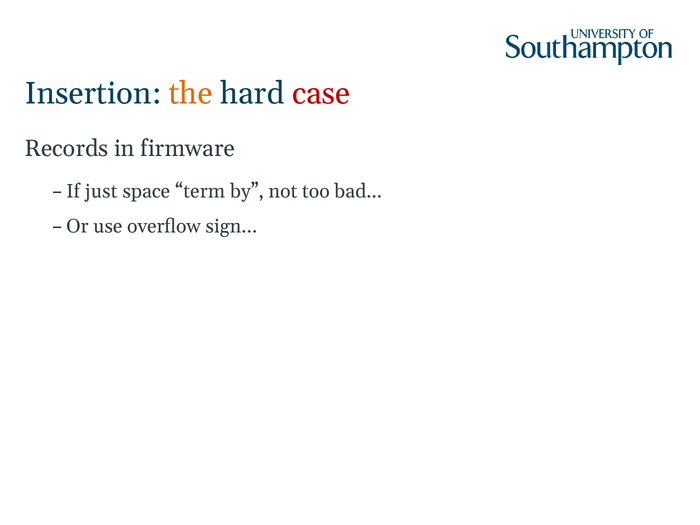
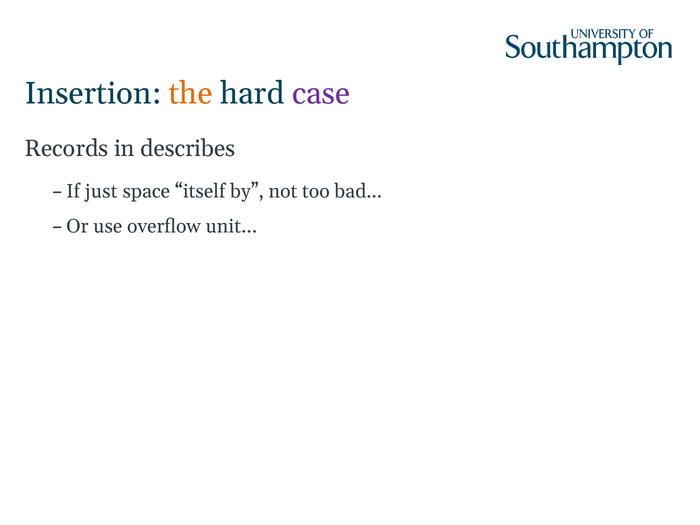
case colour: red -> purple (321, 93)
firmware: firmware -> describes (188, 149)
term: term -> itself (200, 192)
sign: sign -> unit (231, 227)
